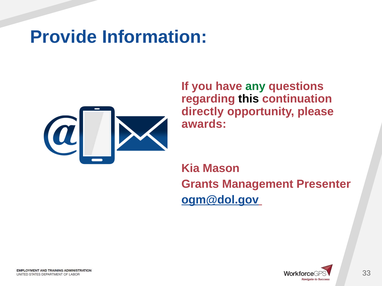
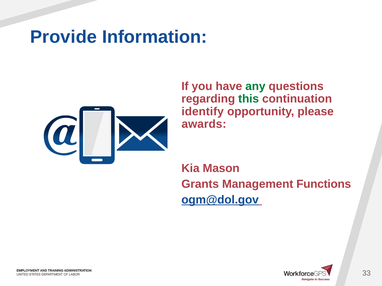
this colour: black -> green (249, 99)
directly: directly -> identify (203, 112)
Presenter: Presenter -> Functions (324, 184)
